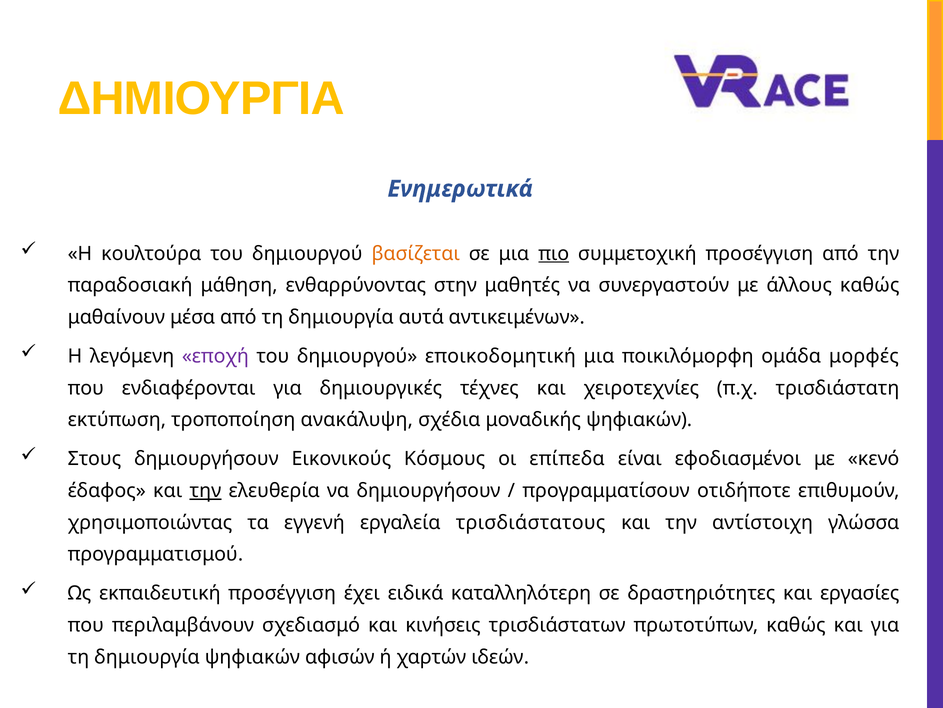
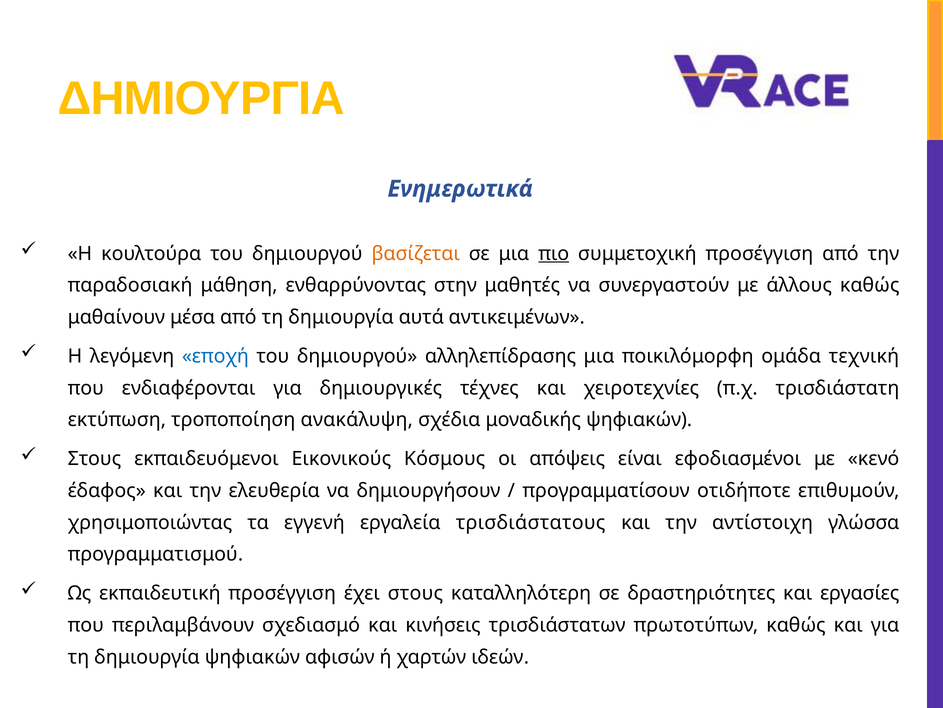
εποχή colour: purple -> blue (215, 356)
εποικοδομητική: εποικοδομητική -> αλληλεπίδρασης (500, 356)
μορφές: μορφές -> τεχνική (864, 356)
Στους δημιουργήσουν: δημιουργήσουν -> εκπαιδευόμενοι (206, 458)
επίπεδα: επίπεδα -> απόψεις (567, 458)
την underline: present -> none (205, 490)
έχει ειδικά: ειδικά -> στους (415, 593)
